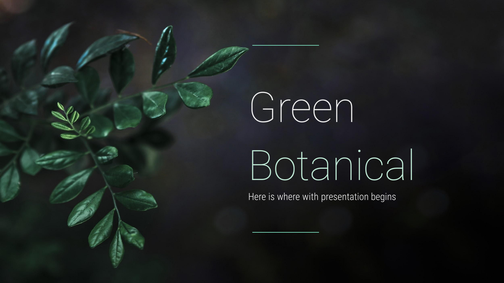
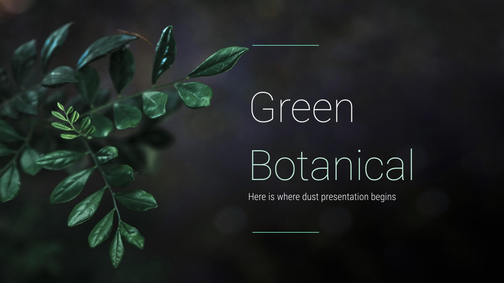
with: with -> dust (311, 197)
